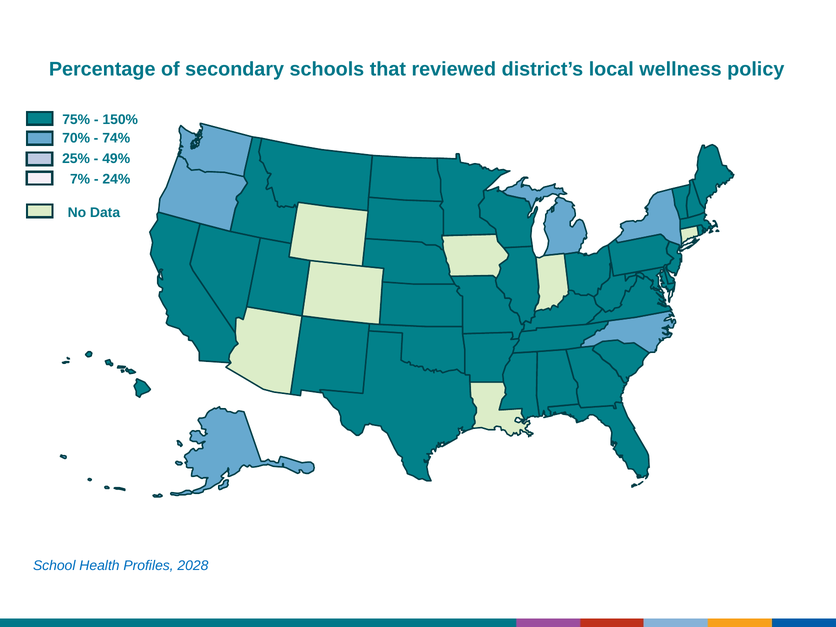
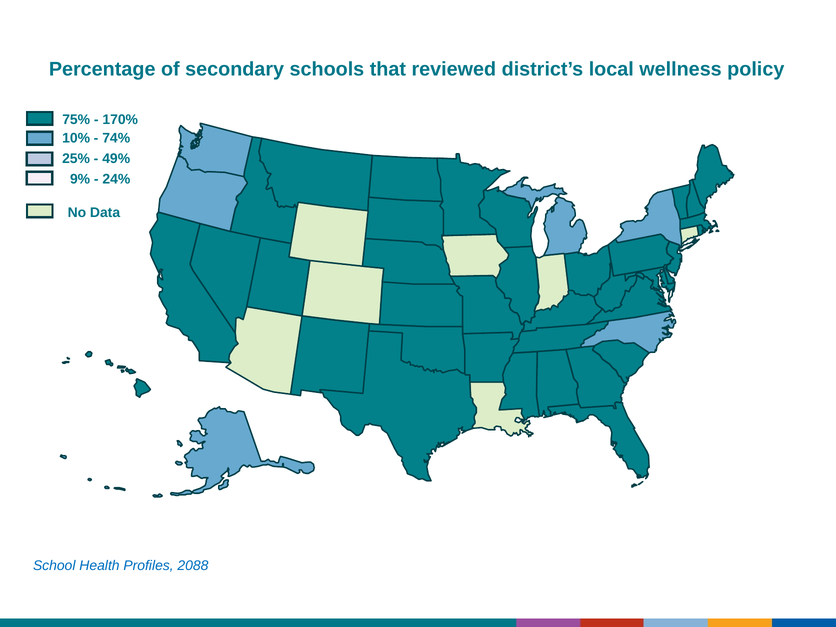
150%: 150% -> 170% (120, 120)
70%: 70% -> 10% (76, 138)
7%: 7% -> 9% (80, 179)
2028: 2028 -> 2088 (193, 565)
